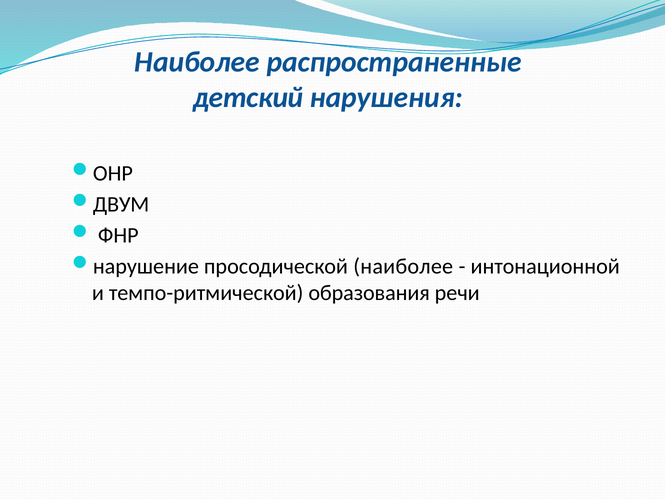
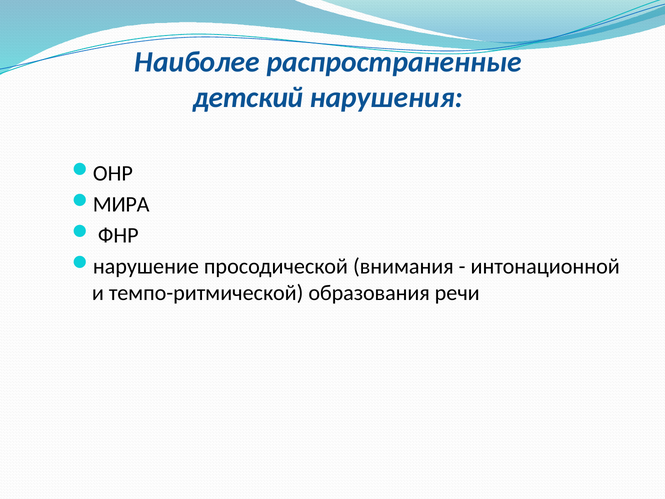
ДВУМ: ДВУМ -> МИРА (121, 204)
просодической наиболее: наиболее -> внимания (403, 266)
